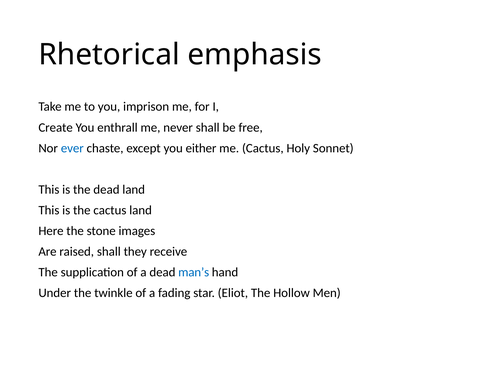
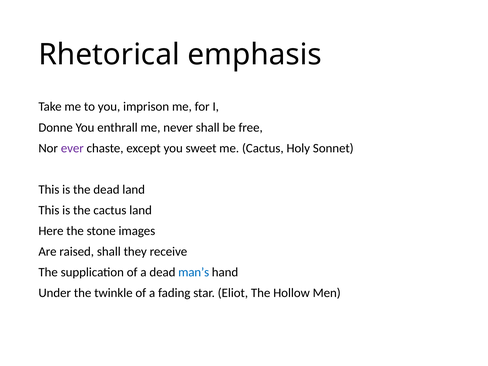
Create: Create -> Donne (56, 127)
ever colour: blue -> purple (72, 148)
either: either -> sweet (201, 148)
